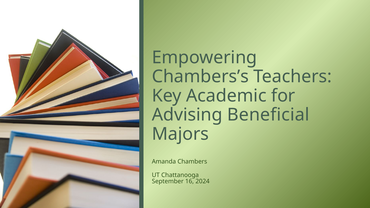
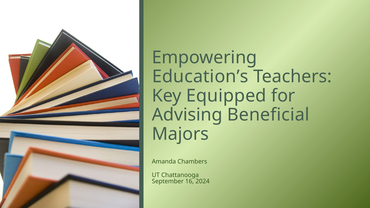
Chambers’s: Chambers’s -> Education’s (200, 77)
Academic: Academic -> Equipped (226, 96)
